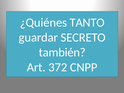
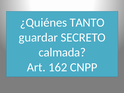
también: también -> calmada (62, 52)
372: 372 -> 162 (58, 67)
